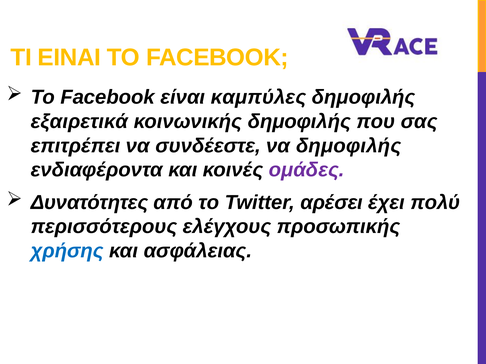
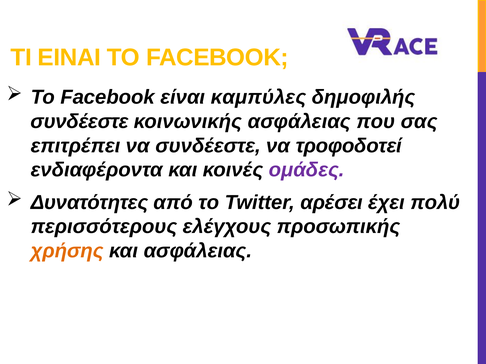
εξαιρετικά: εξαιρετικά -> συνδέεστε (80, 122)
κοινωνικής δημοφιλής: δημοφιλής -> ασφάλειας (299, 122)
να δημοφιλής: δημοφιλής -> τροφοδοτεί (349, 146)
χρήσης colour: blue -> orange (67, 251)
